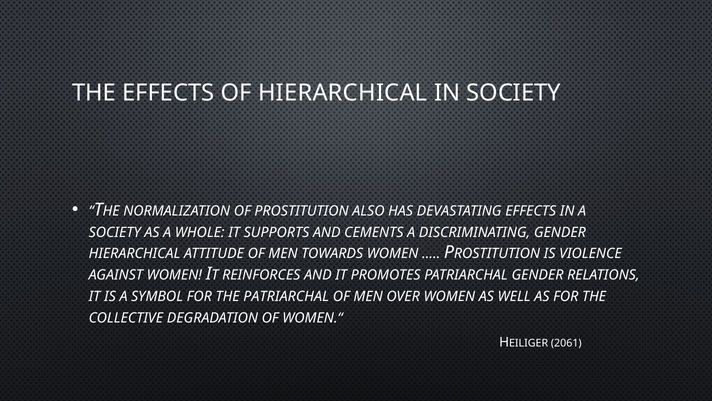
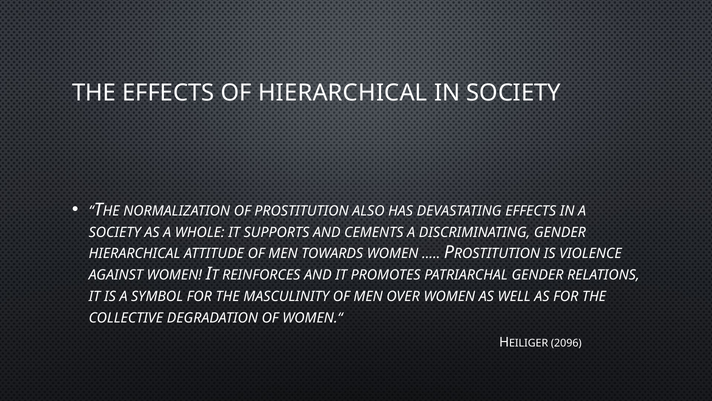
THE PATRIARCHAL: PATRIARCHAL -> MASCULINITY (286, 296)
2061: 2061 -> 2096 (566, 343)
